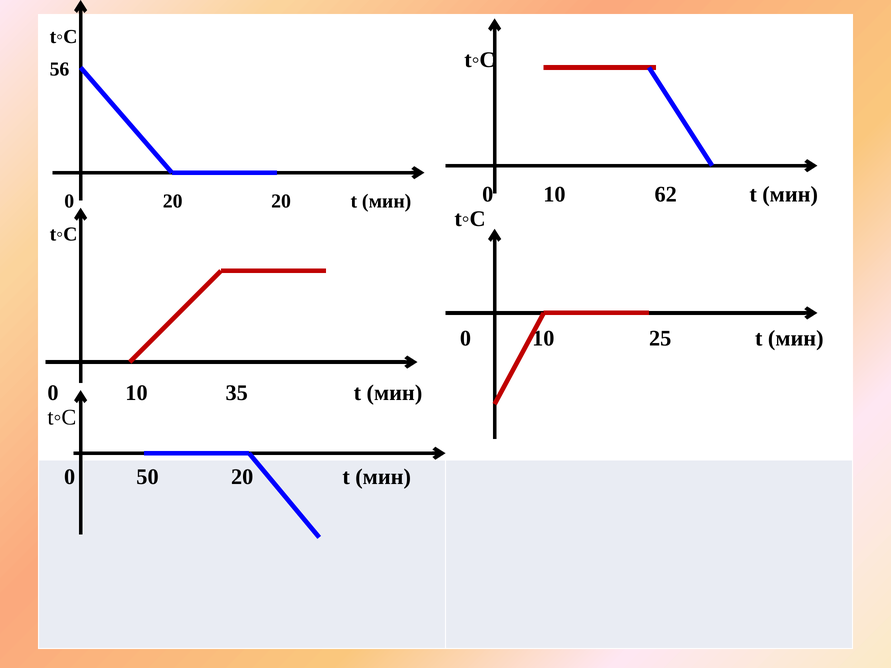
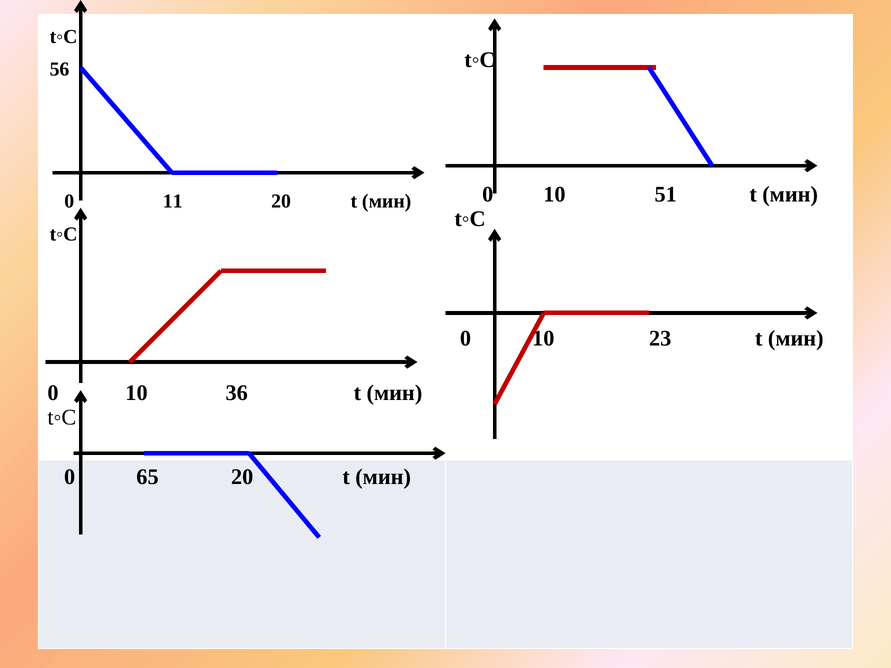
62: 62 -> 51 (666, 194)
0 20: 20 -> 11 (173, 201)
25: 25 -> 23 (660, 339)
35: 35 -> 36 (237, 393)
50: 50 -> 65 (148, 477)
